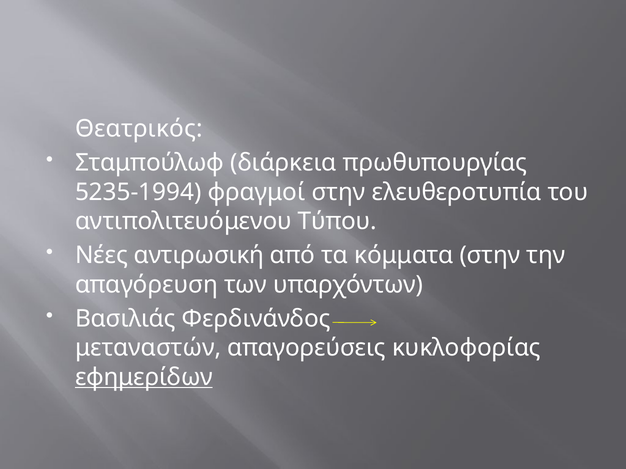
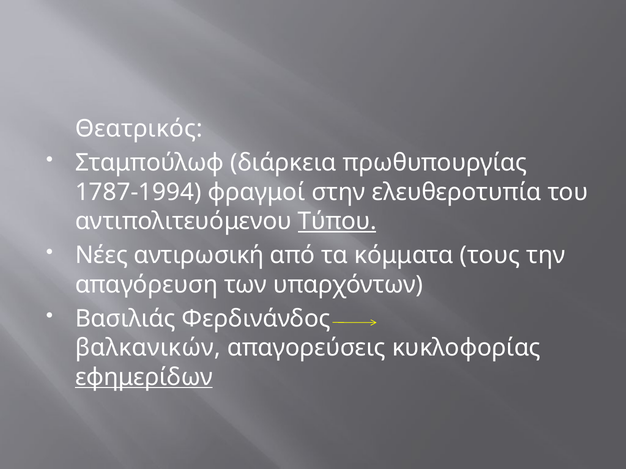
5235-1994: 5235-1994 -> 1787-1994 (138, 192)
Τύπου underline: none -> present (337, 222)
κόμματα στην: στην -> τους (490, 256)
μεταναστών: μεταναστών -> βαλκανικών (148, 348)
